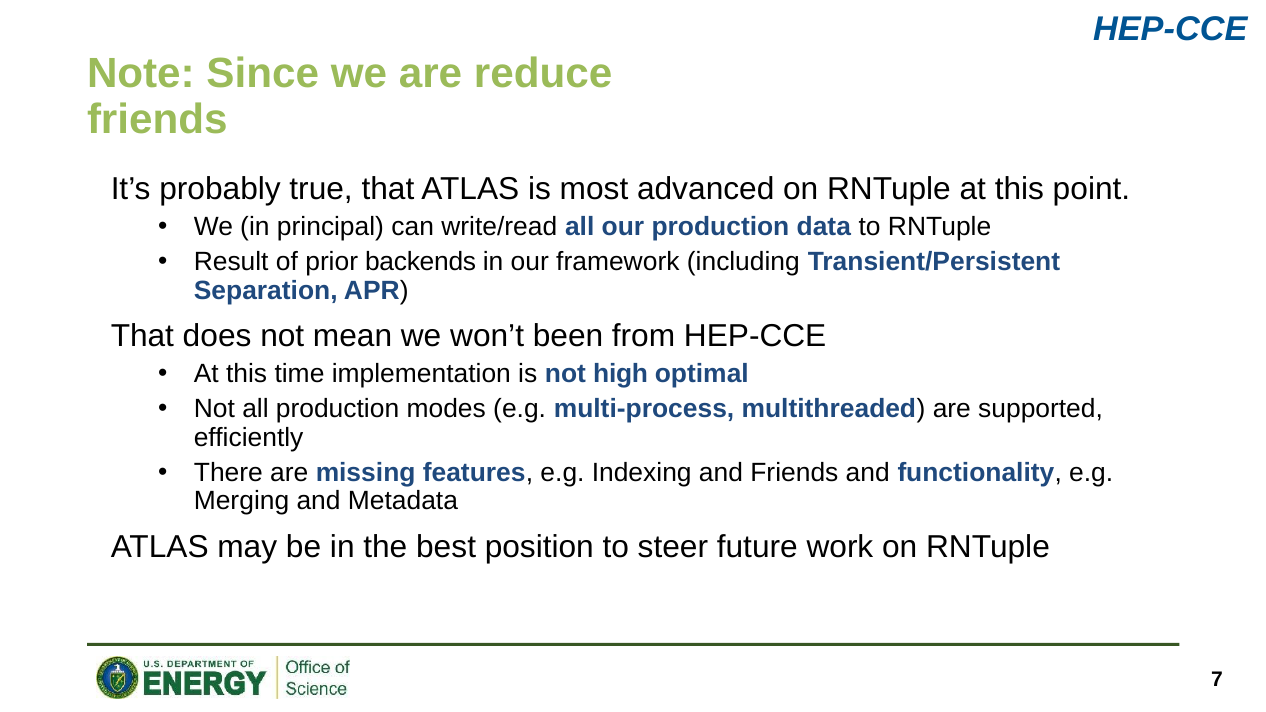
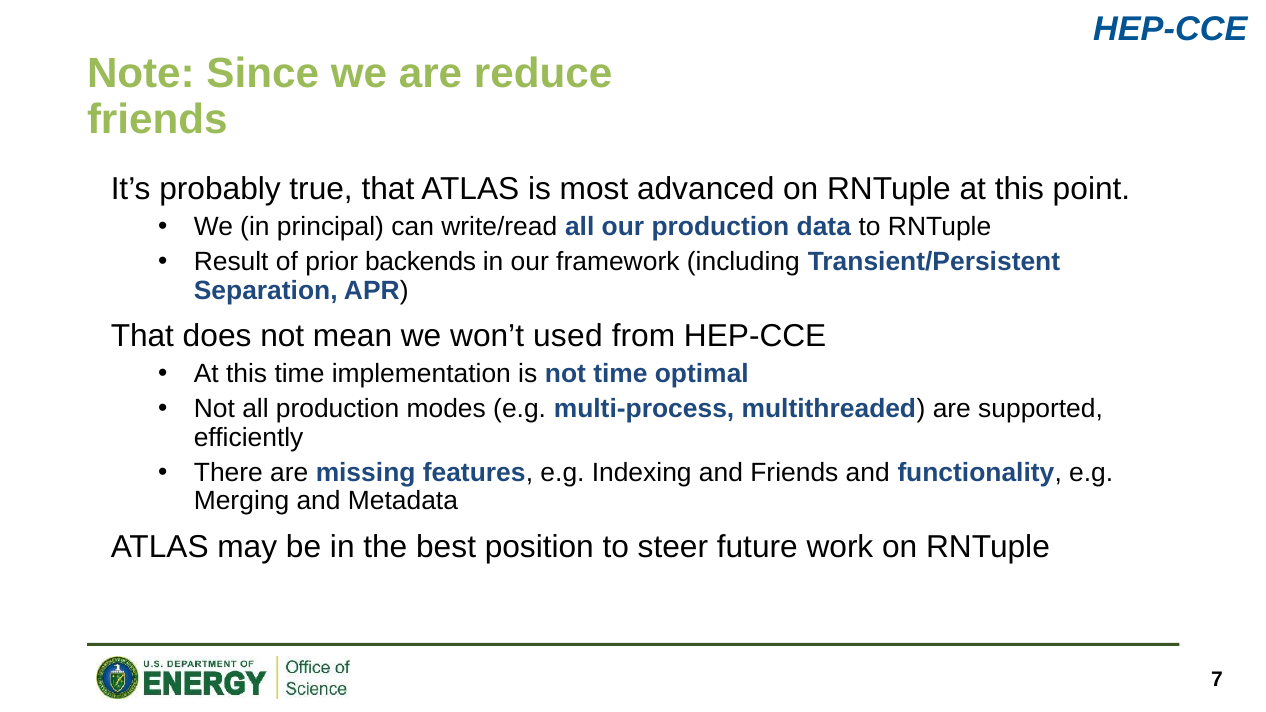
been: been -> used (568, 336)
not high: high -> time (620, 374)
